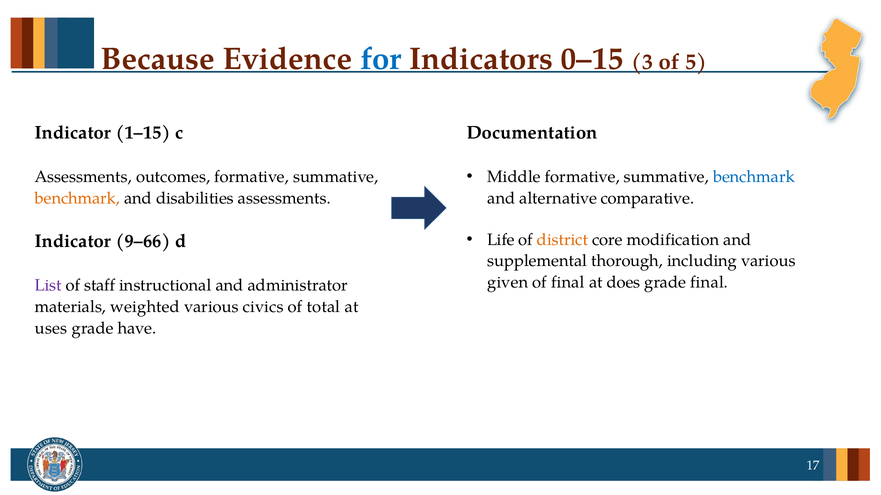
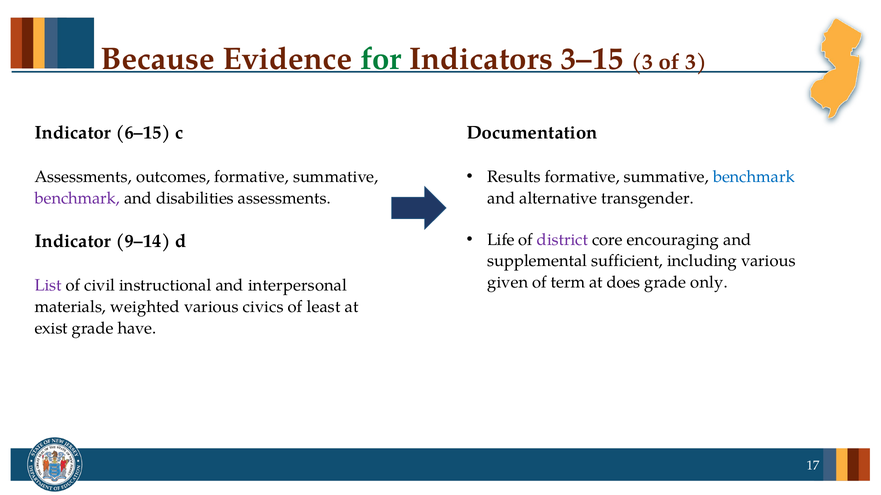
for colour: blue -> green (381, 59)
0–15: 0–15 -> 3–15 (592, 59)
of 5: 5 -> 3 (696, 62)
1–15: 1–15 -> 6–15 (143, 133)
Middle: Middle -> Results (514, 177)
benchmark colour: orange -> purple (77, 198)
comparative: comparative -> transgender (647, 198)
district colour: orange -> purple (562, 240)
modification: modification -> encouraging (673, 240)
9–66: 9–66 -> 9–14 (143, 241)
thorough: thorough -> sufficient (627, 261)
of final: final -> term (568, 283)
grade final: final -> only (709, 283)
staff: staff -> civil (100, 286)
administrator: administrator -> interpersonal (298, 286)
total: total -> least (324, 307)
uses: uses -> exist (51, 329)
